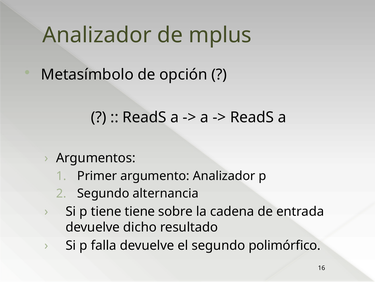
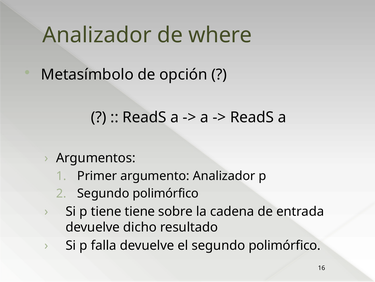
mplus: mplus -> where (220, 35)
alternancia: alternancia -> polimórfico (166, 193)
